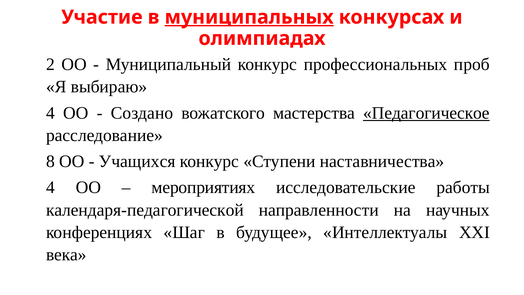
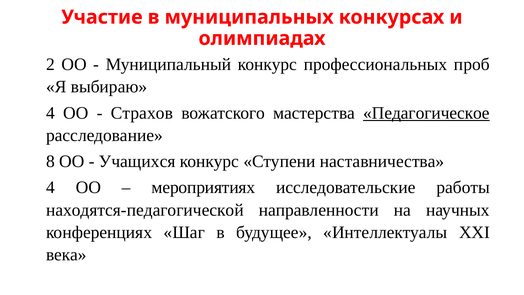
муниципальных underline: present -> none (249, 17)
Создано: Создано -> Страхов (142, 113)
календаря-педагогической: календаря-педагогической -> находятся-педагогической (145, 210)
